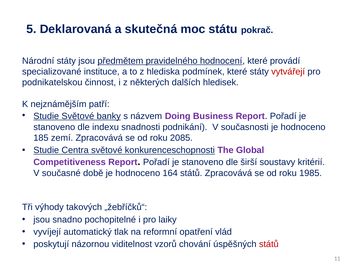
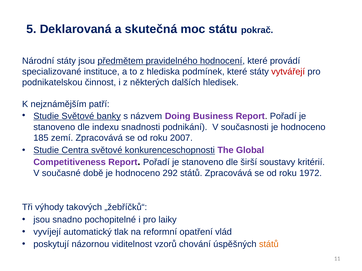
2085: 2085 -> 2007 (181, 138)
164: 164 -> 292 (170, 173)
1985: 1985 -> 1972 (311, 173)
států colour: red -> orange (269, 245)
